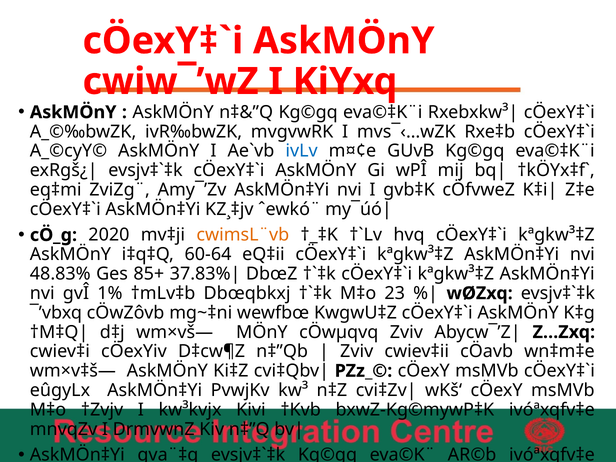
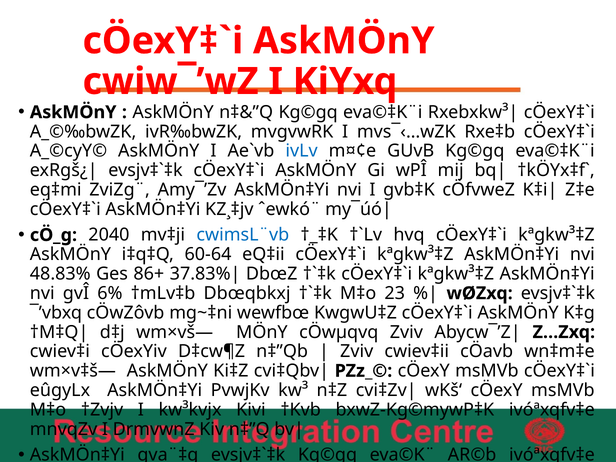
2020: 2020 -> 2040 (109, 235)
cwimsL¨vb colour: orange -> blue (243, 235)
85+: 85+ -> 86+ (149, 274)
1%: 1% -> 6% (110, 293)
